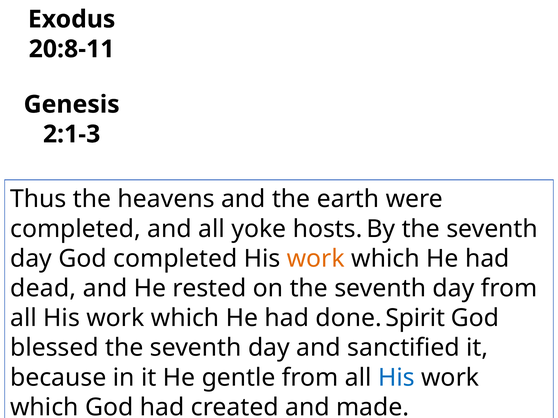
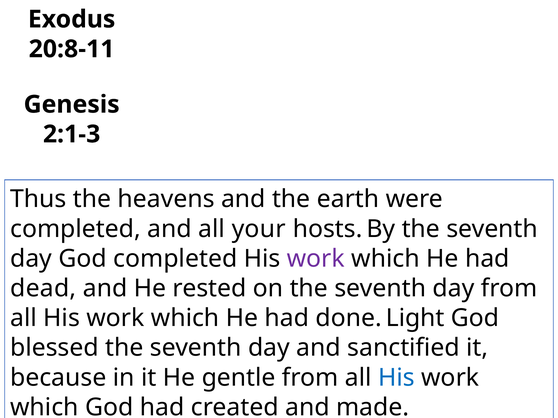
yoke: yoke -> your (259, 229)
work colour: orange -> purple (316, 259)
Spirit: Spirit -> Light (415, 318)
